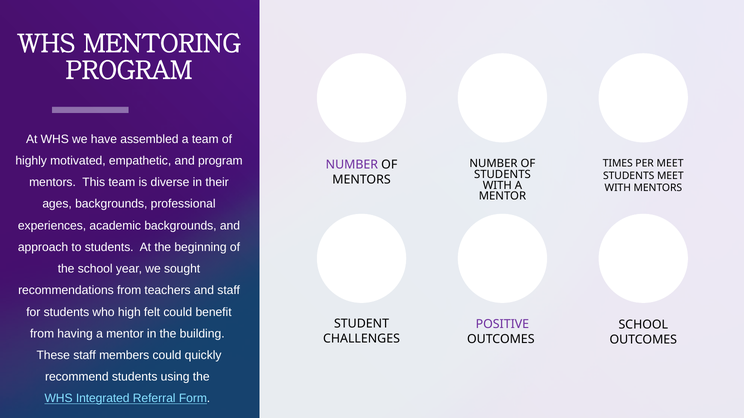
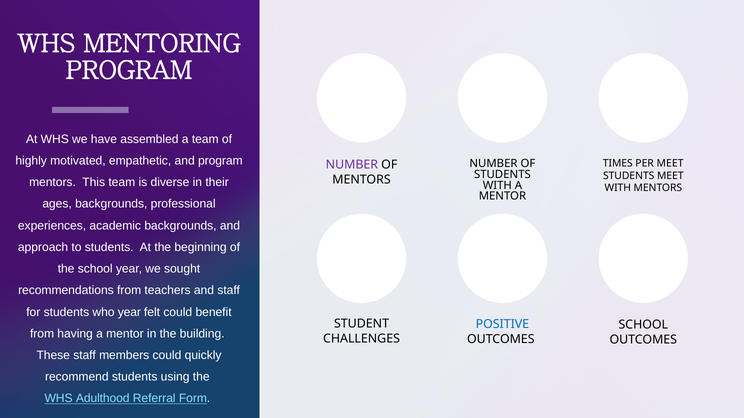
who high: high -> year (129, 312)
POSITIVE colour: purple -> blue (502, 325)
Integrated: Integrated -> Adulthood (103, 399)
